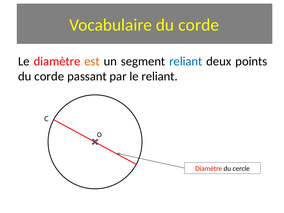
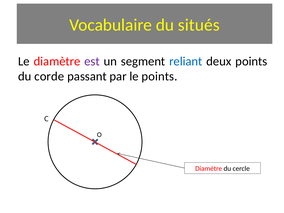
Vocabulaire du corde: corde -> situés (199, 25)
est colour: orange -> purple (92, 61)
le reliant: reliant -> points (159, 76)
